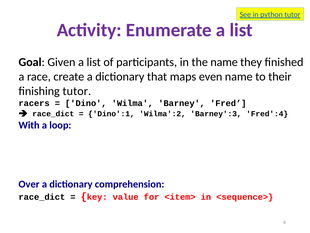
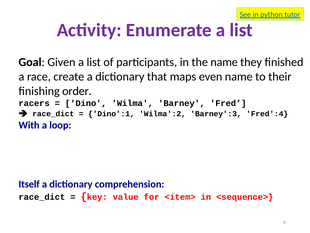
finishing tutor: tutor -> order (77, 91)
Over: Over -> Itself (29, 184)
